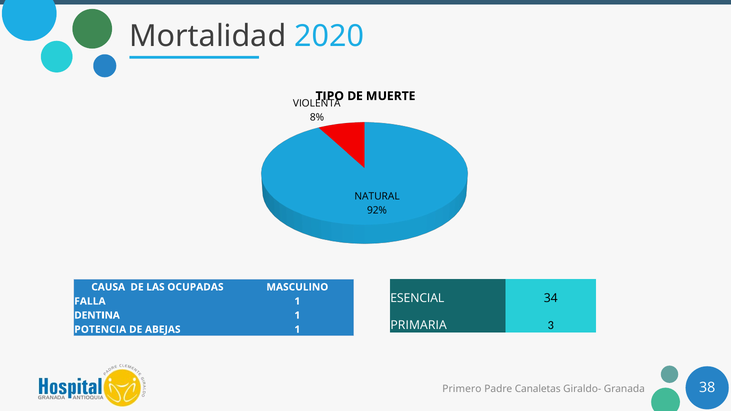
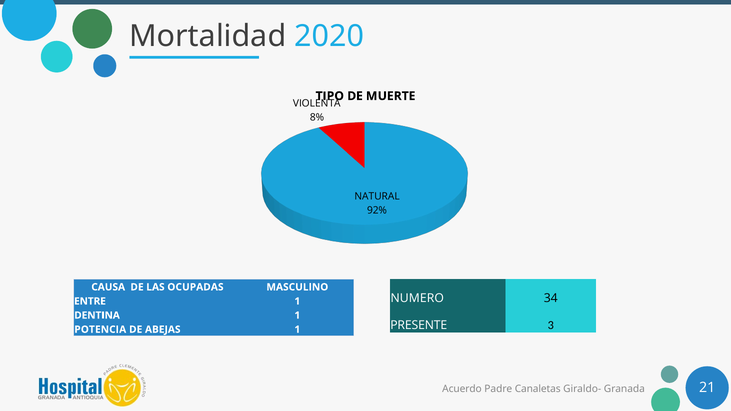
ESENCIAL: ESENCIAL -> NUMERO (417, 299)
FALLA: FALLA -> ENTRE (90, 301)
PRIMARIA: PRIMARIA -> PRESENTE (419, 325)
Primero: Primero -> Acuerdo (462, 389)
38: 38 -> 21 (707, 388)
